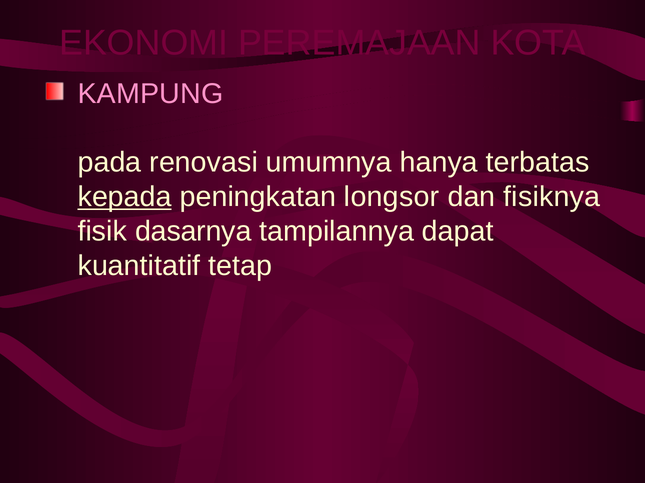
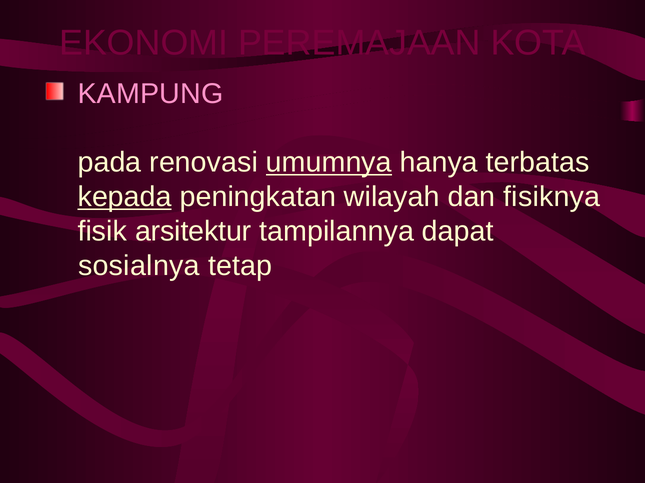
umumnya underline: none -> present (329, 163)
longsor: longsor -> wilayah (392, 197)
dasarnya: dasarnya -> arsitektur (193, 232)
kuantitatif: kuantitatif -> sosialnya (139, 266)
